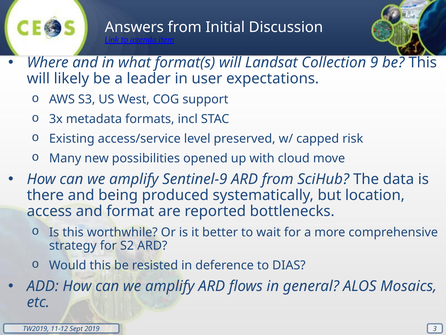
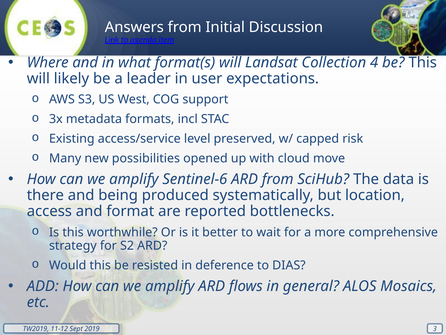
9: 9 -> 4 (374, 62)
Sentinel-9: Sentinel-9 -> Sentinel-6 (195, 179)
